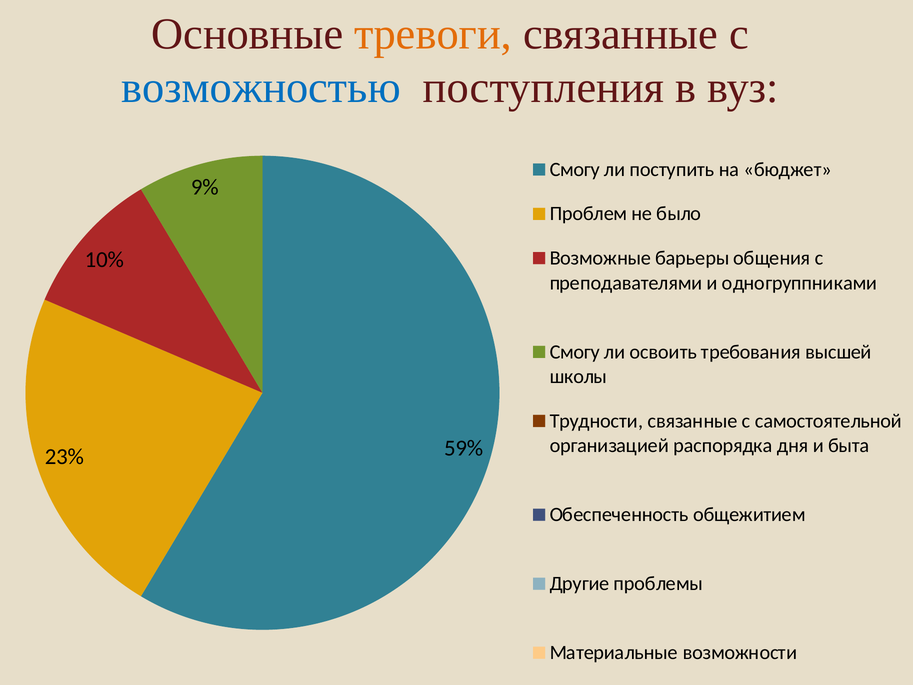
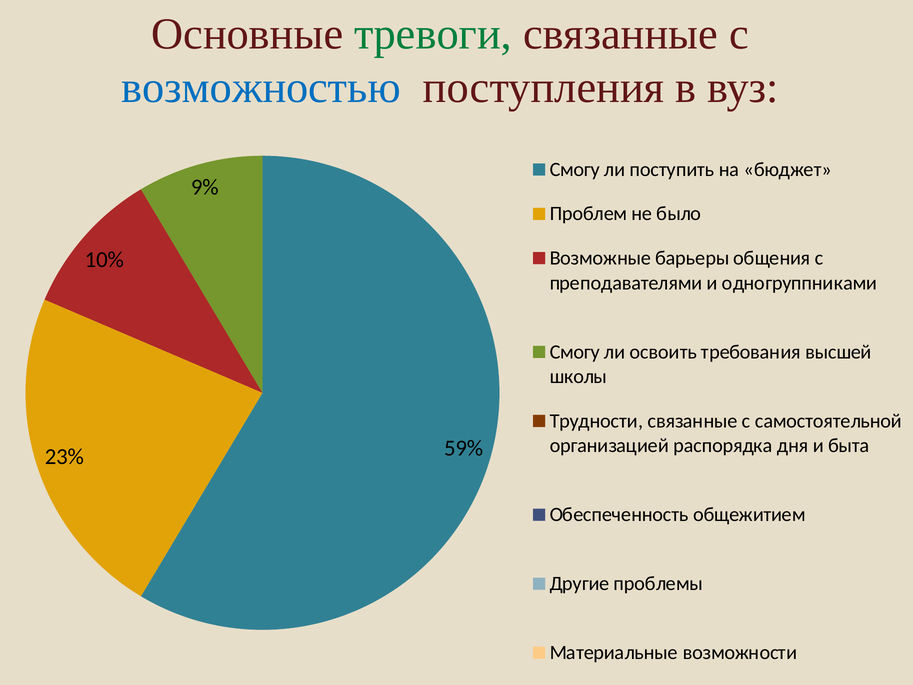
тревоги colour: orange -> green (433, 34)
